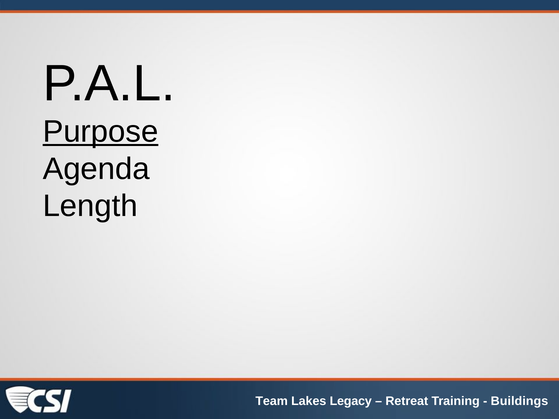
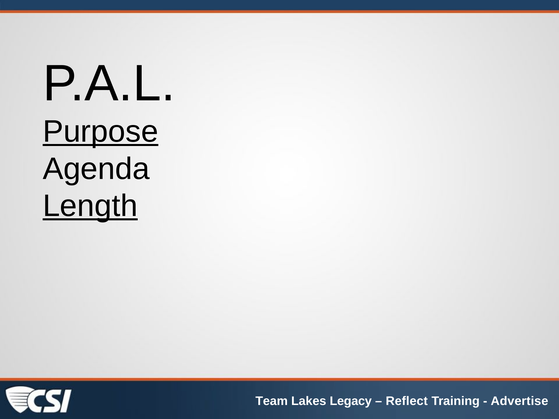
Length underline: none -> present (90, 206)
Retreat: Retreat -> Reflect (407, 401)
Buildings: Buildings -> Advertise (519, 401)
